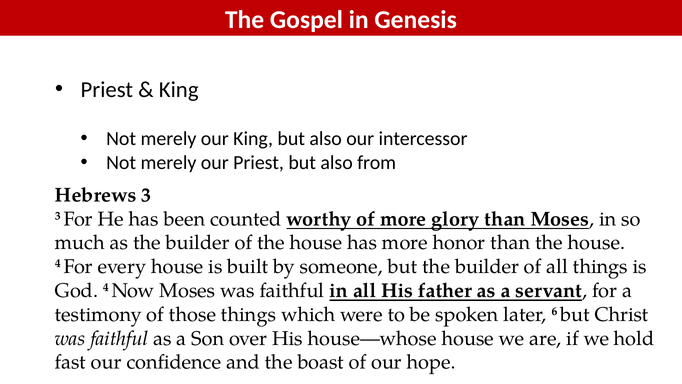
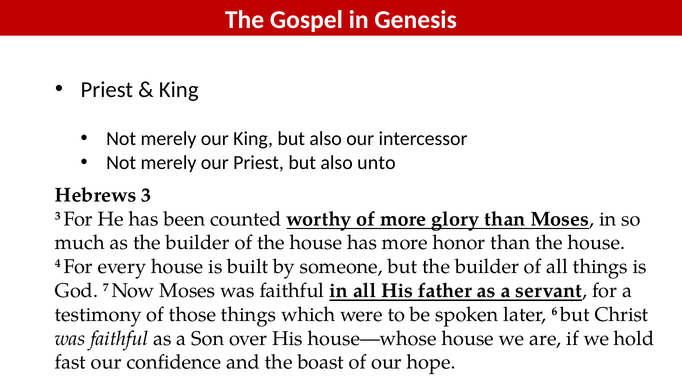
from: from -> unto (376, 163)
God 4: 4 -> 7 (106, 287)
